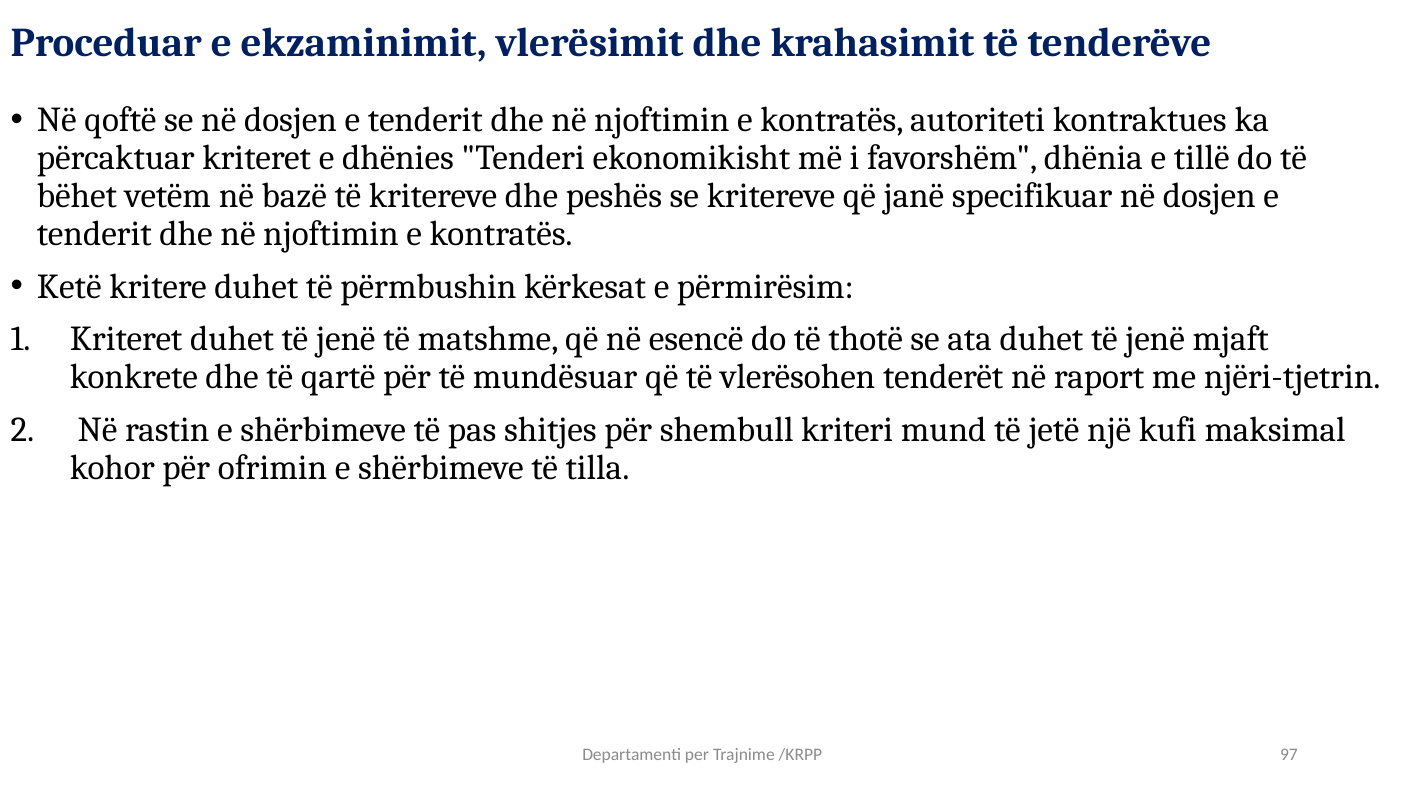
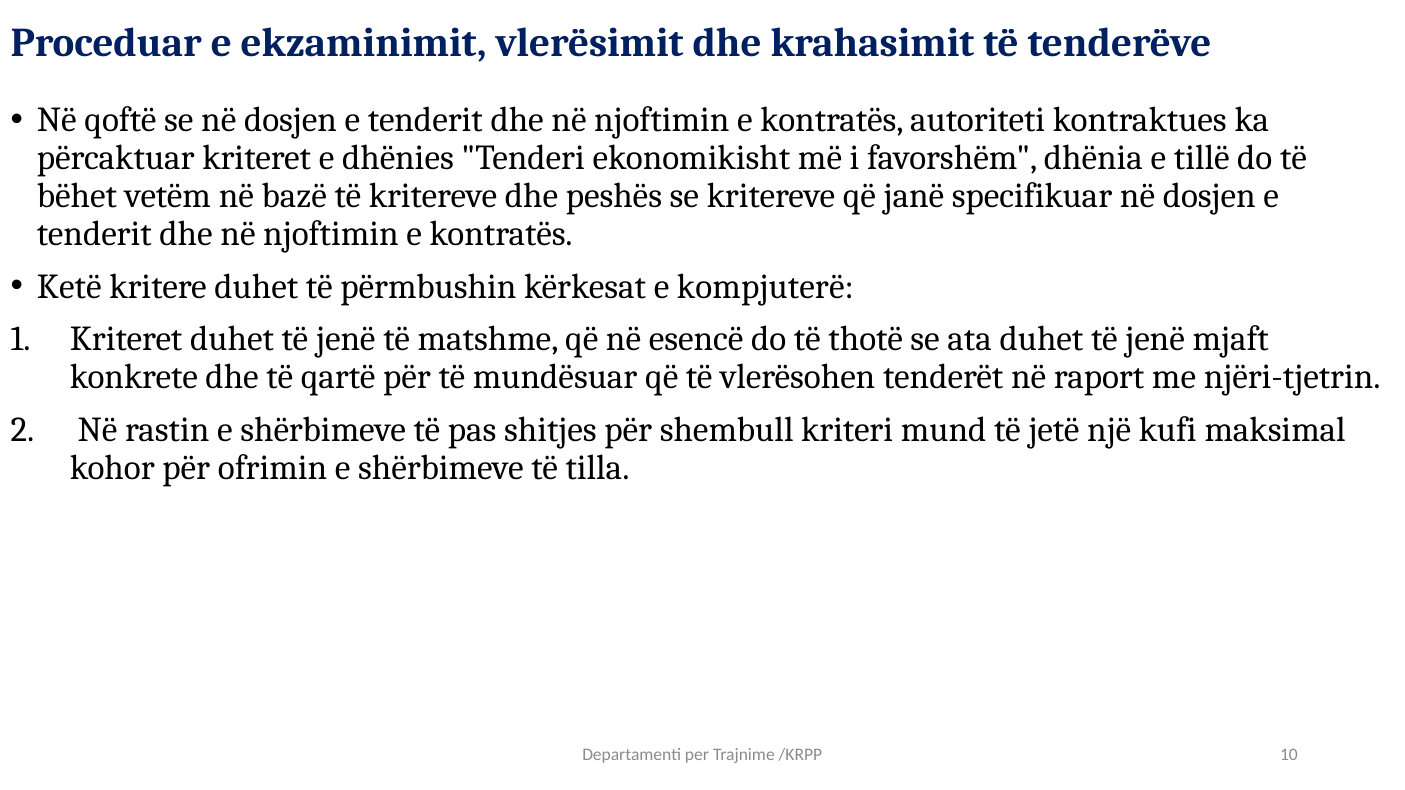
përmirësim: përmirësim -> kompjuterë (765, 287)
97: 97 -> 10 (1289, 755)
